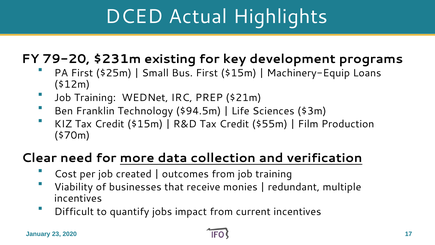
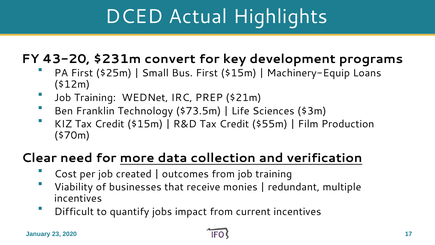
79-20: 79-20 -> 43-20 (66, 59)
existing: existing -> convert (170, 59)
$94.5m: $94.5m -> $73.5m (198, 111)
